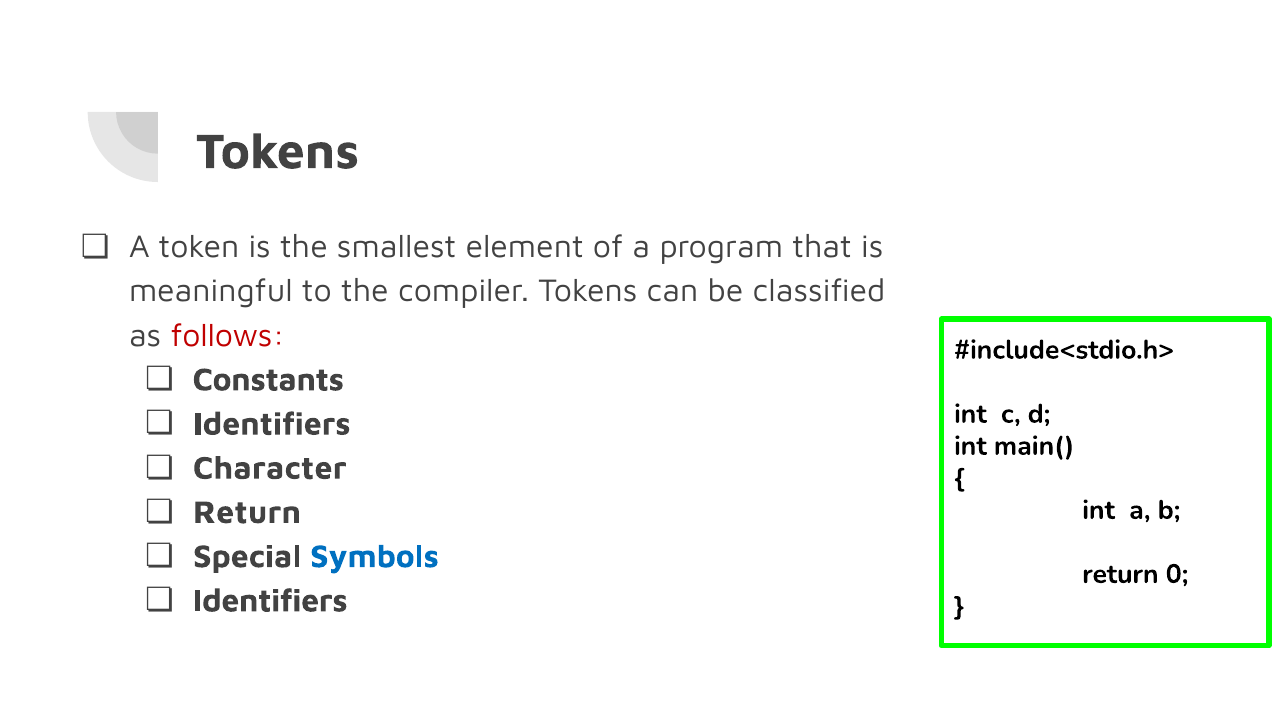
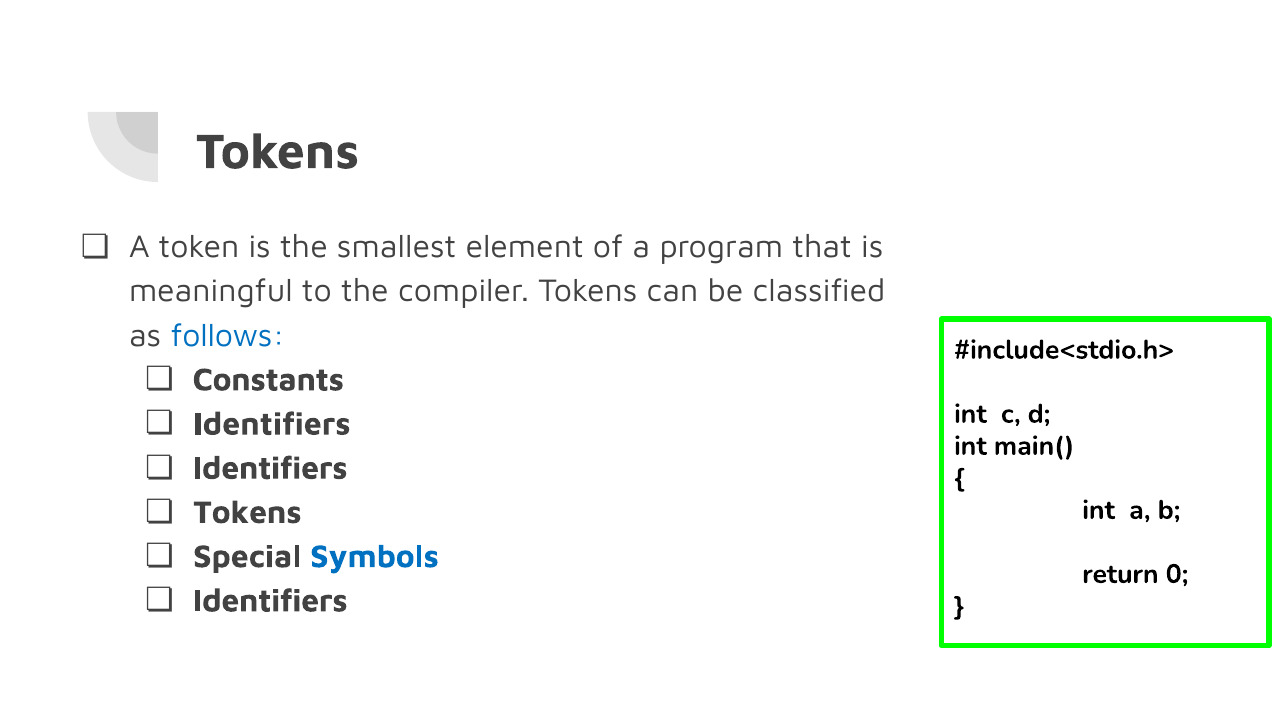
follows colour: red -> blue (228, 336)
Character: Character -> Identifiers (270, 468)
Return: Return -> Tokens (247, 512)
